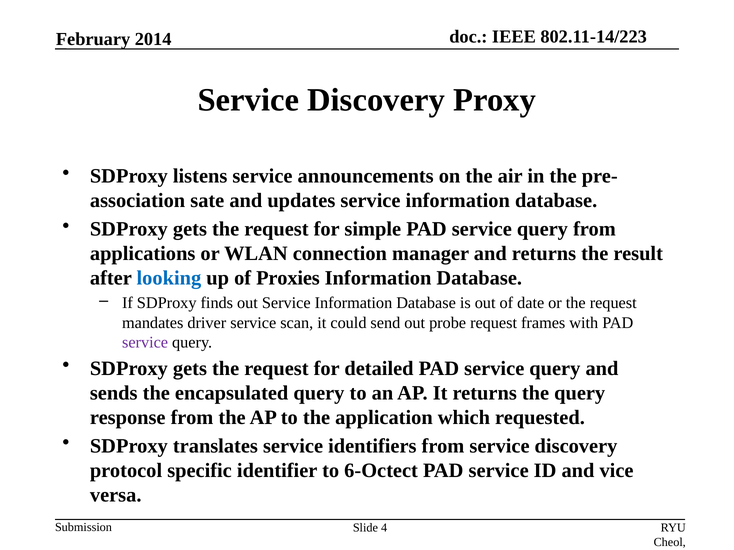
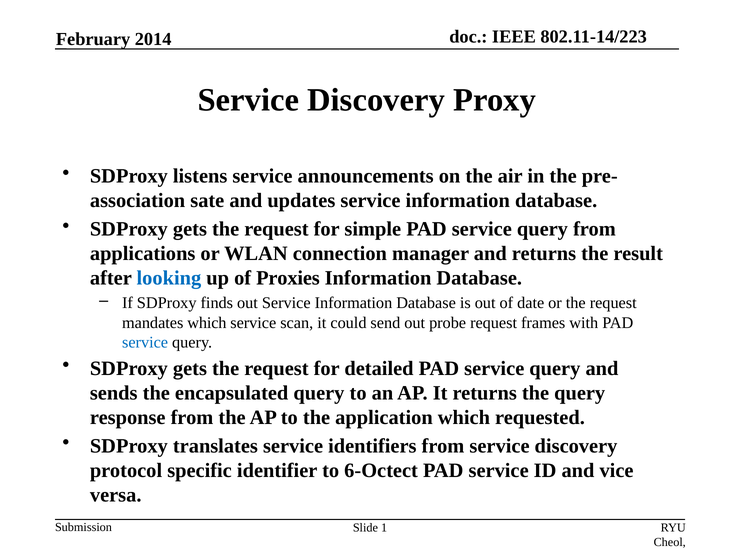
mandates driver: driver -> which (207, 323)
service colour: purple -> blue (145, 342)
4: 4 -> 1 (384, 528)
